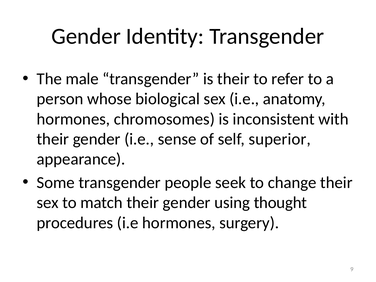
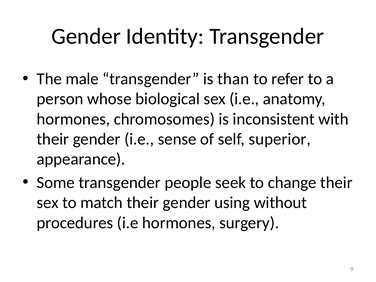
is their: their -> than (233, 79)
thought: thought -> without (280, 203)
